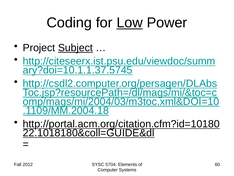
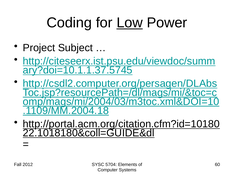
Subject underline: present -> none (75, 48)
